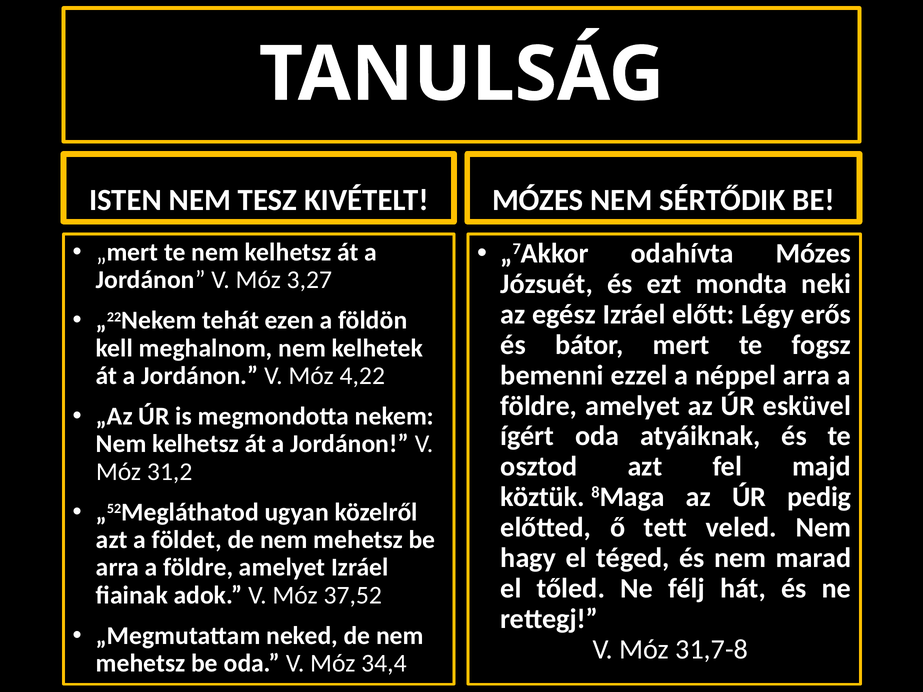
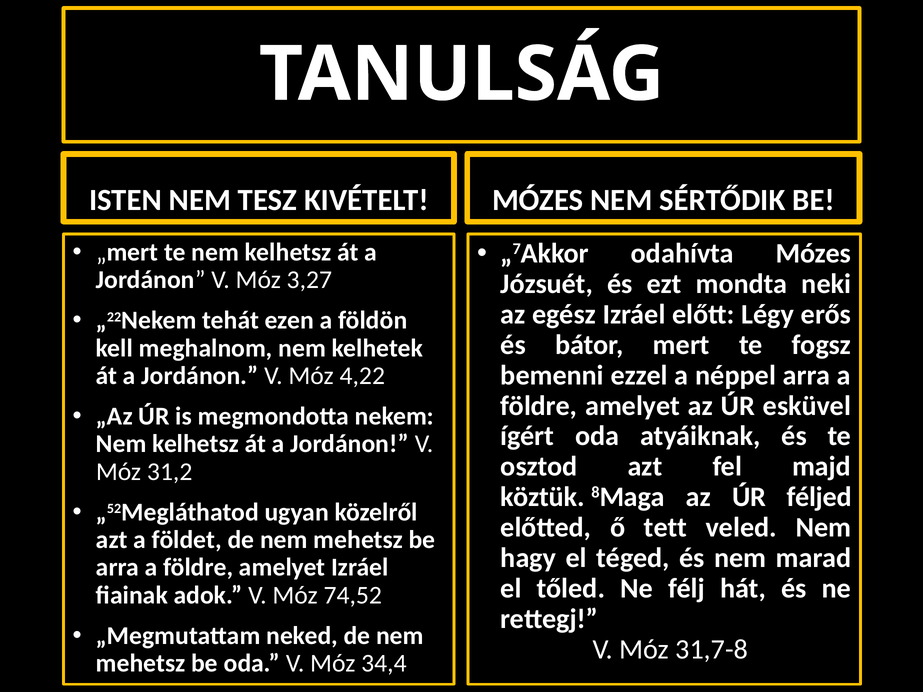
pedig: pedig -> féljed (819, 497)
37,52: 37,52 -> 74,52 (353, 595)
